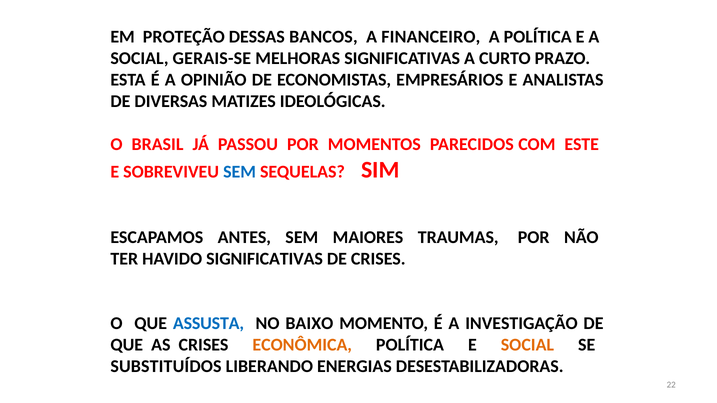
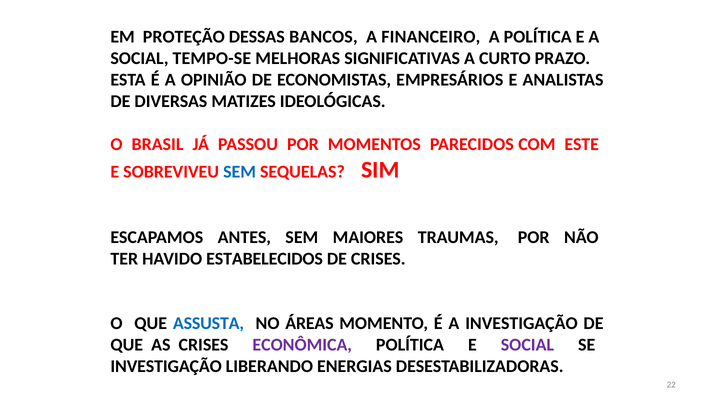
GERAIS-SE: GERAIS-SE -> TEMPO-SE (212, 58)
HAVIDO SIGNIFICATIVAS: SIGNIFICATIVAS -> ESTABELECIDOS (265, 259)
BAIXO: BAIXO -> ÁREAS (309, 324)
ECONÔMICA colour: orange -> purple (302, 345)
SOCIAL colour: orange -> purple (527, 345)
SUBSTITUÍDOS: SUBSTITUÍDOS -> INVESTIGAÇÃO (166, 367)
